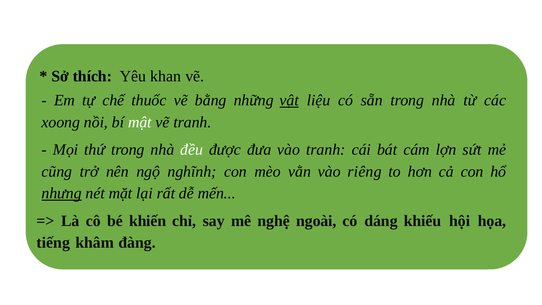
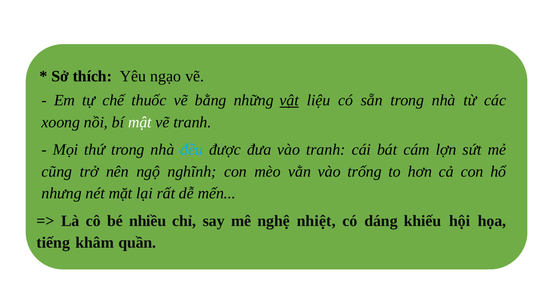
khan: khan -> ngạo (166, 76)
đều colour: white -> light blue (192, 150)
riêng: riêng -> trống (365, 171)
nhưng underline: present -> none (62, 193)
khiến: khiến -> nhiều (148, 221)
ngoài: ngoài -> nhiệt (316, 221)
đàng: đàng -> quần (137, 243)
